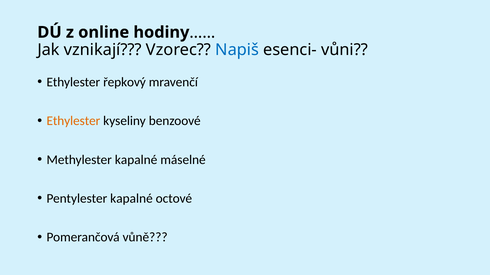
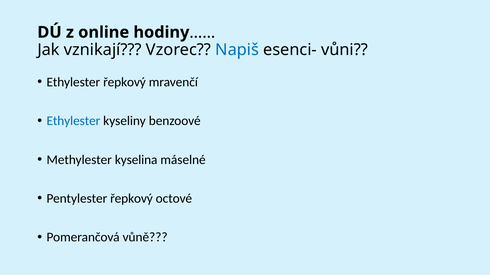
Ethylester colour: orange -> blue (73, 121)
Methylester kapalné: kapalné -> kyselina (136, 160)
Pentylester kapalné: kapalné -> řepkový (132, 199)
